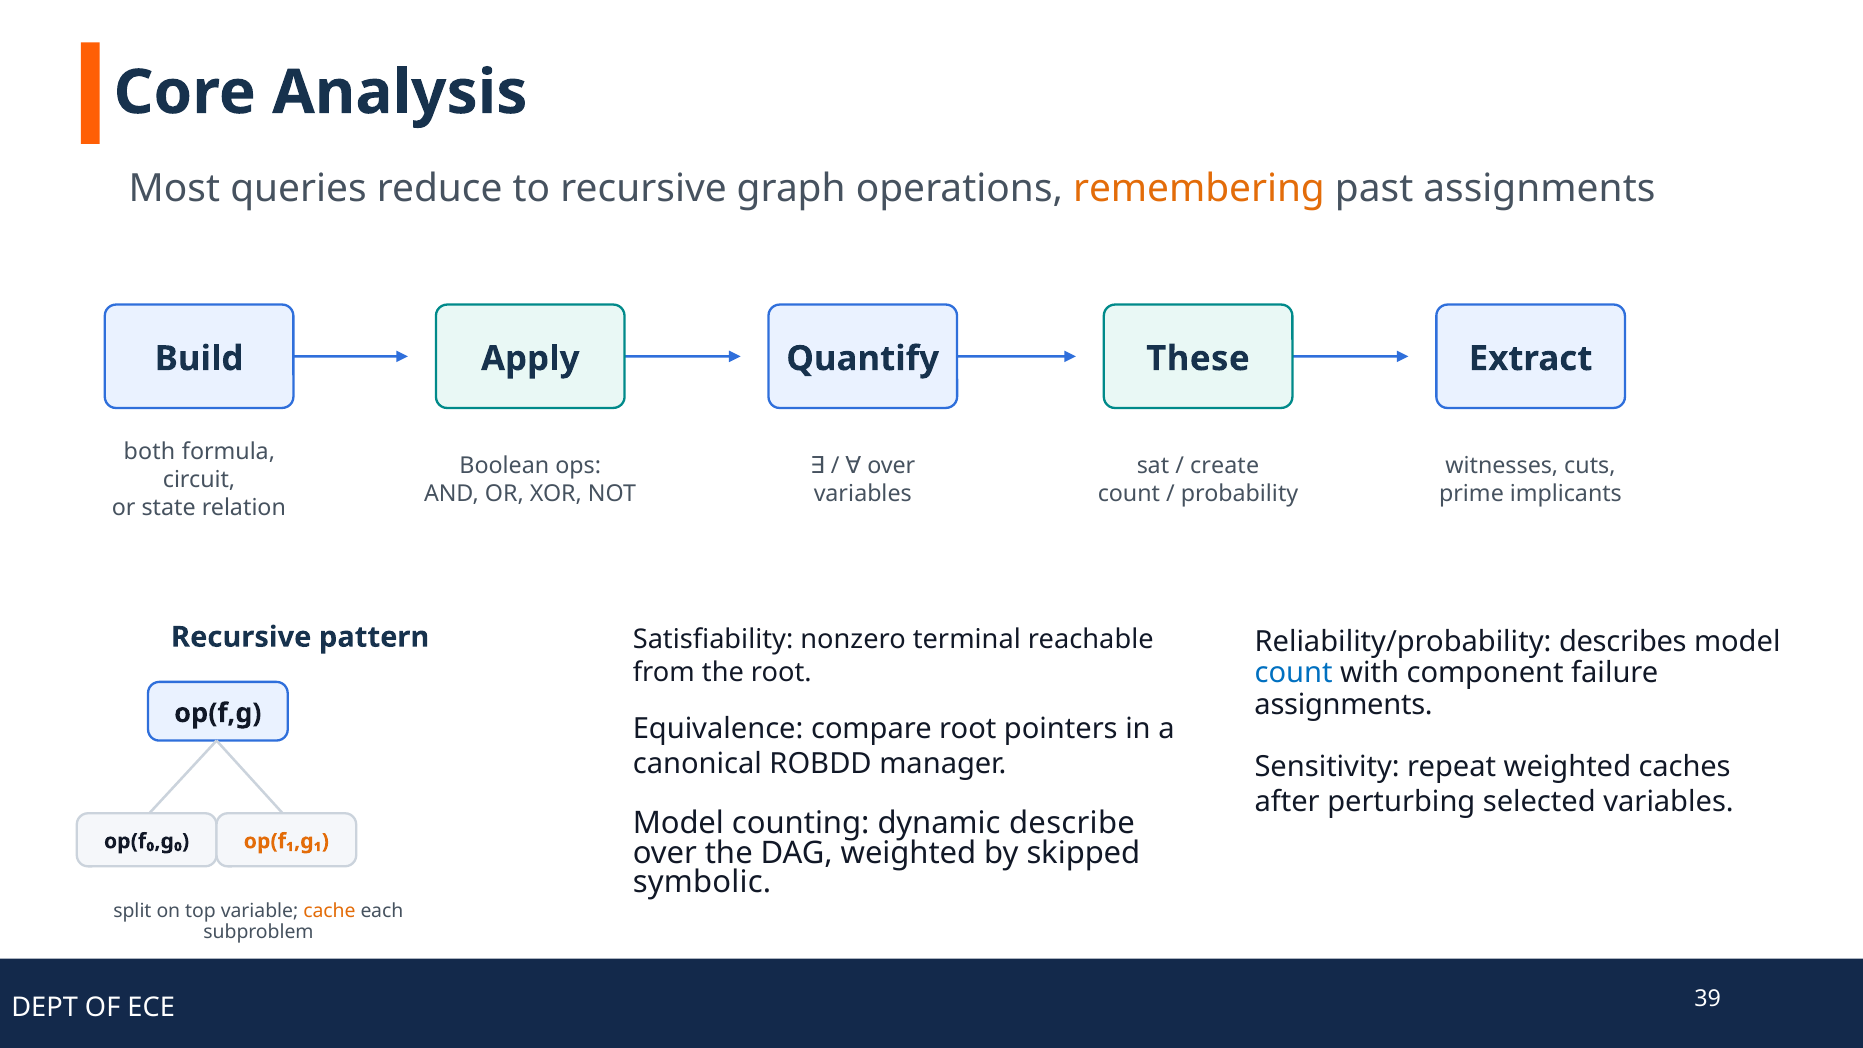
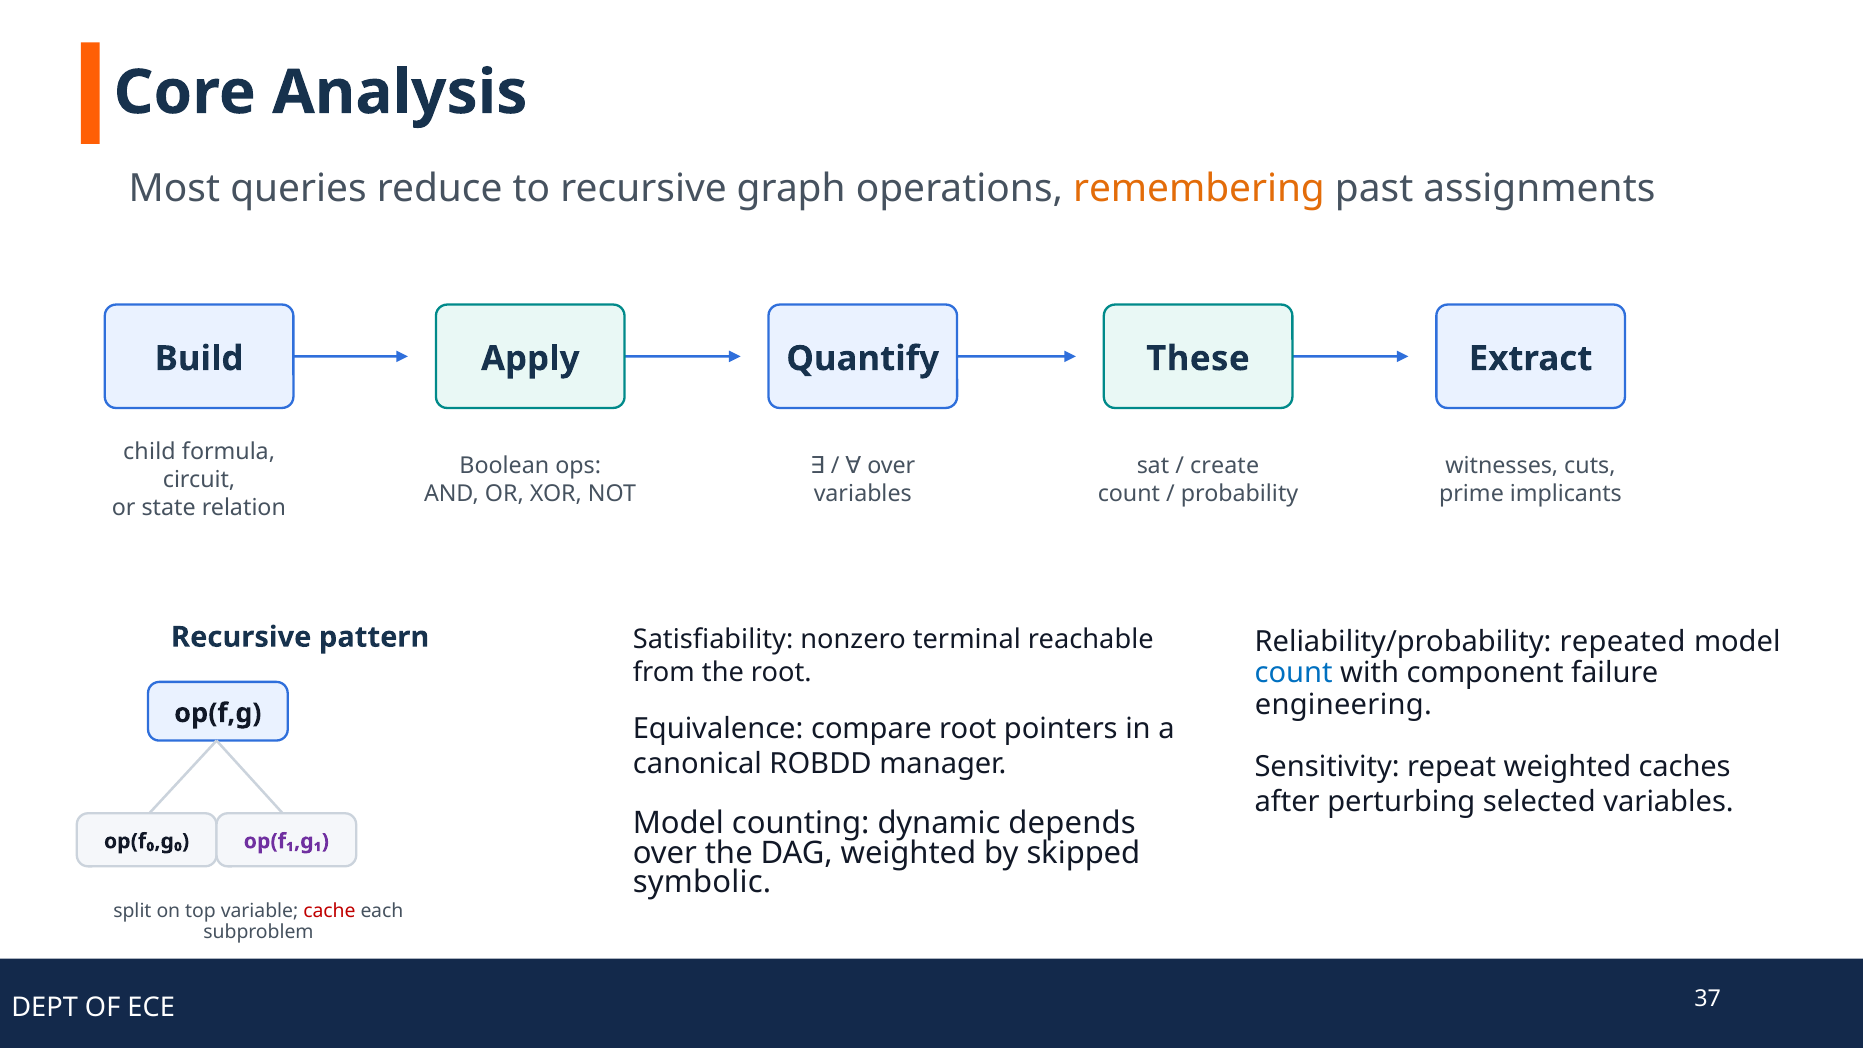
both: both -> child (149, 452)
describes: describes -> repeated (1623, 642)
assignments: assignments -> engineering (1343, 704)
describe: describe -> depends (1072, 823)
op(f₁,g₁ colour: orange -> purple (286, 841)
cache colour: orange -> red (329, 911)
39: 39 -> 37 (1708, 999)
